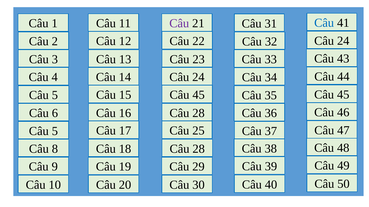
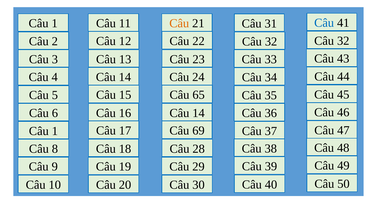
Câu colour: purple -> orange (179, 23)
24: 24 -> 32 (343, 41)
45: 45 -> 65 (199, 95)
28: 28 -> 14 (199, 113)
25: 25 -> 69 (198, 131)
5: 5 -> 1 (55, 131)
